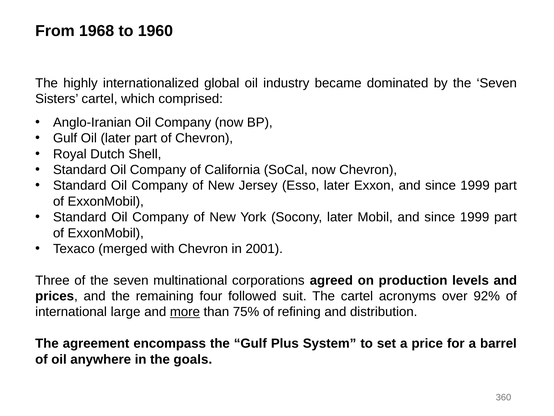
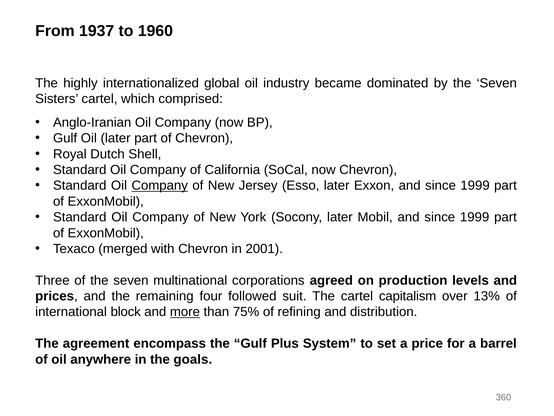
1968: 1968 -> 1937 (97, 31)
Company underline: none -> present (160, 186)
acronyms: acronyms -> capitalism (408, 296)
92%: 92% -> 13% (487, 296)
large: large -> block (126, 312)
